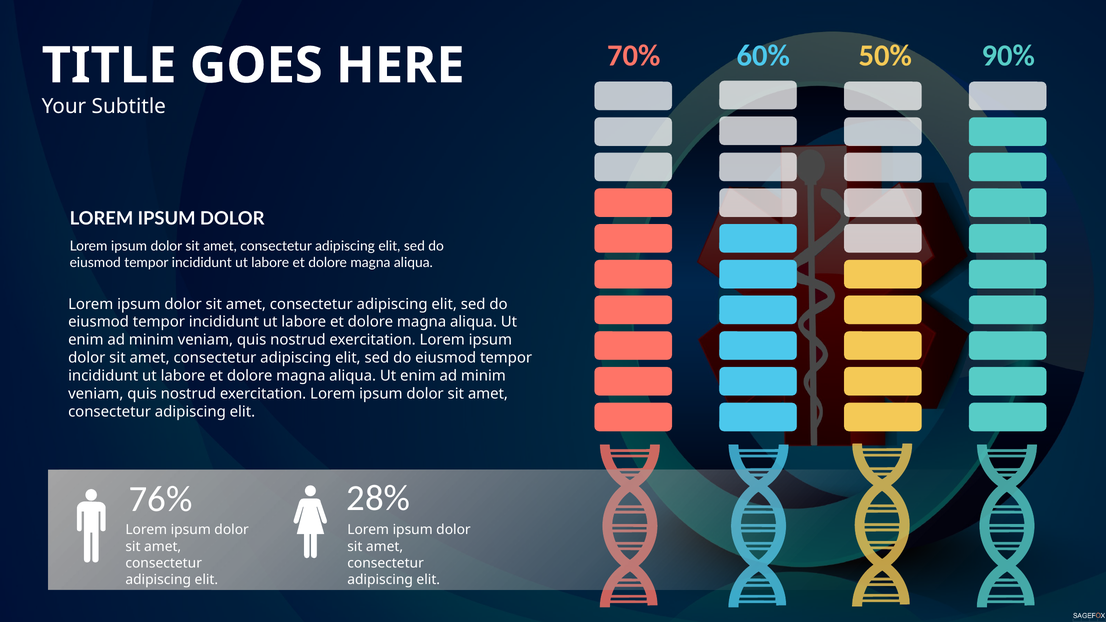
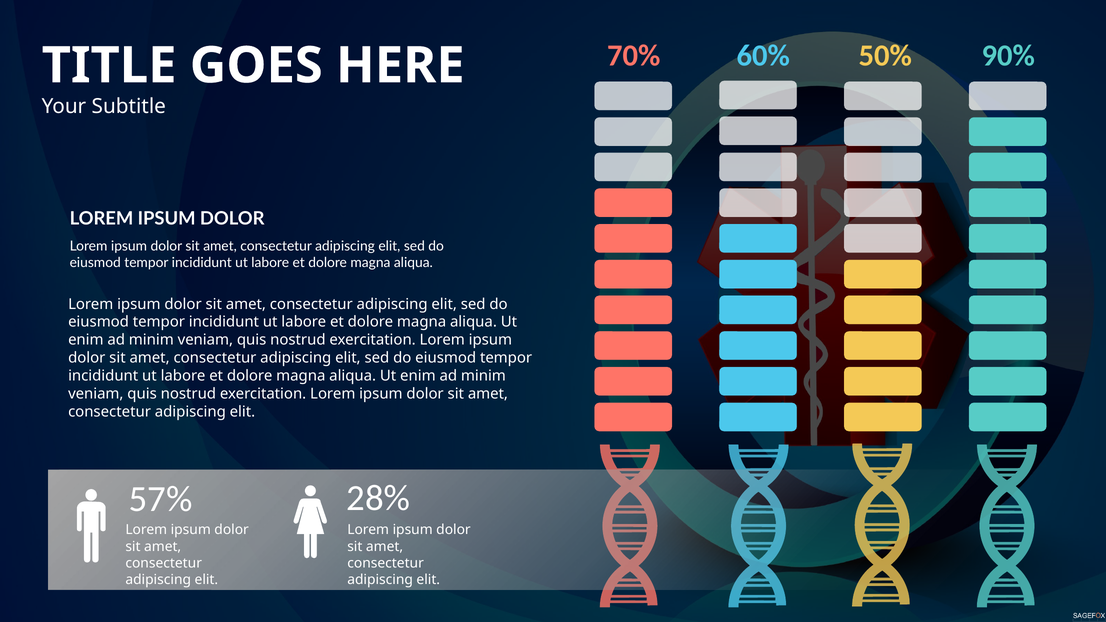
76%: 76% -> 57% (161, 499)
